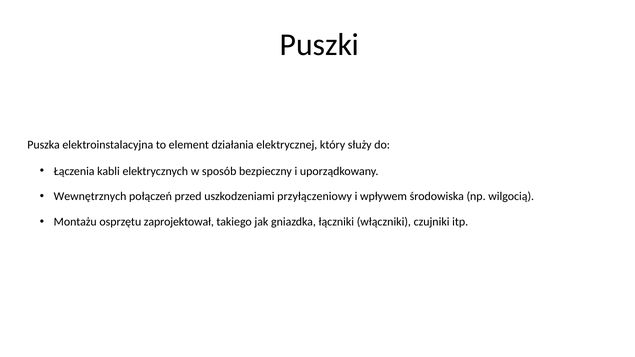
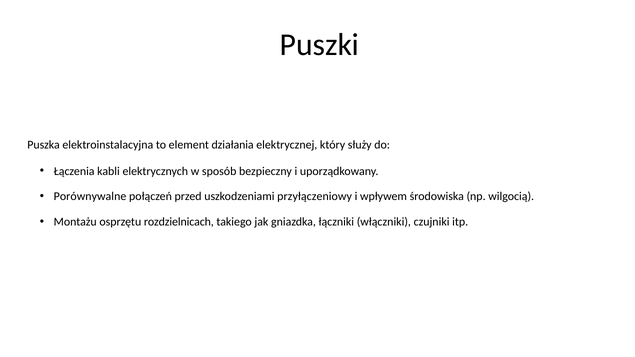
Wewnętrznych: Wewnętrznych -> Porównywalne (90, 197)
zaprojektował: zaprojektował -> rozdzielnicach (179, 222)
